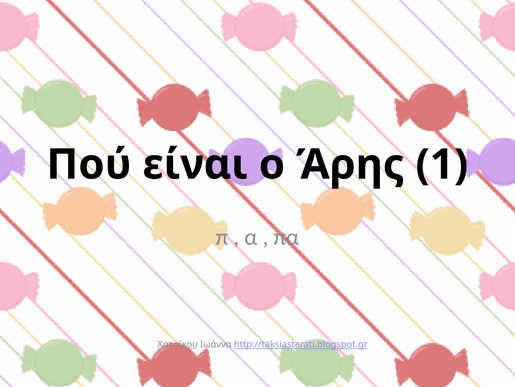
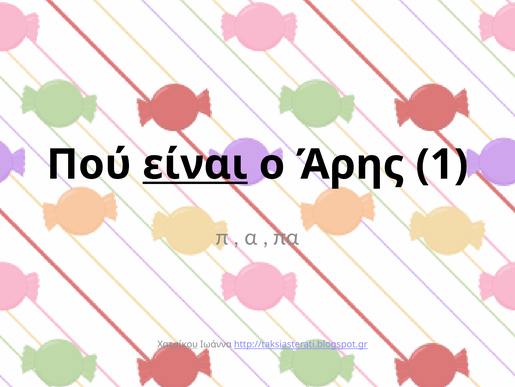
είναι underline: none -> present (195, 164)
